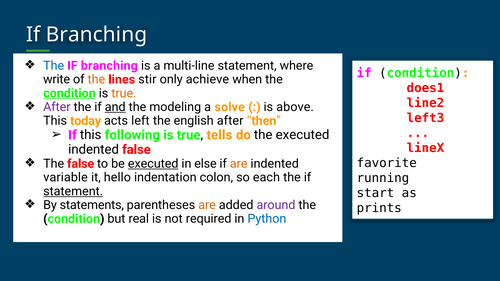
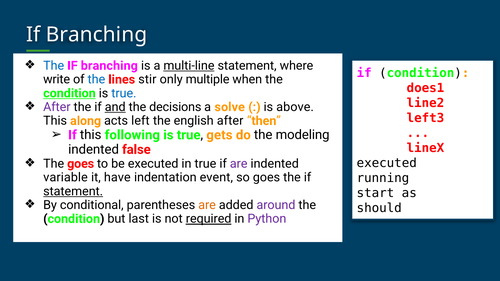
multi-line underline: none -> present (189, 66)
the colour: orange -> blue (96, 80)
achieve: achieve -> multiple (208, 80)
true colour: orange -> blue (124, 93)
modeling: modeling -> decisions (175, 107)
today: today -> along (86, 121)
tells: tells -> gets (219, 135)
the executed: executed -> modeling (303, 135)
The false: false -> goes (81, 164)
executed underline: present -> none (153, 164)
in else: else -> true (205, 164)
are colour: orange -> purple (239, 164)
favorite: favorite -> executed (387, 163)
hello: hello -> have (117, 178)
colon: colon -> event (216, 178)
so each: each -> goes (266, 178)
statements: statements -> conditional (92, 205)
prints: prints -> should (379, 208)
real: real -> last (139, 219)
required underline: none -> present (209, 219)
Python colour: blue -> purple (267, 219)
